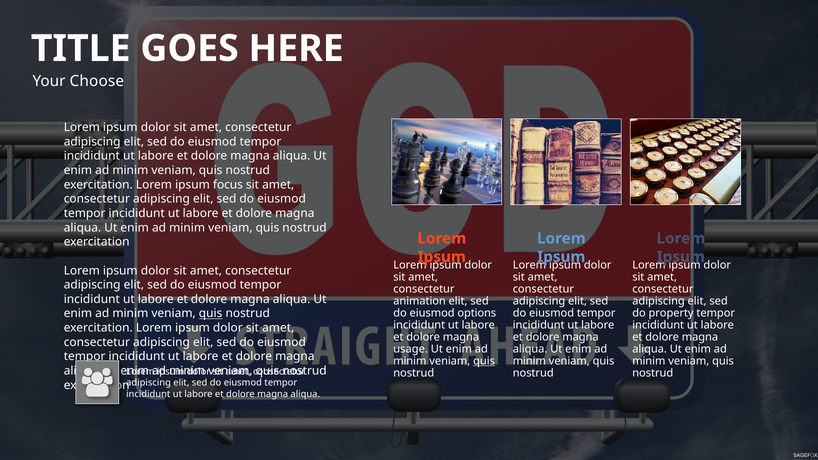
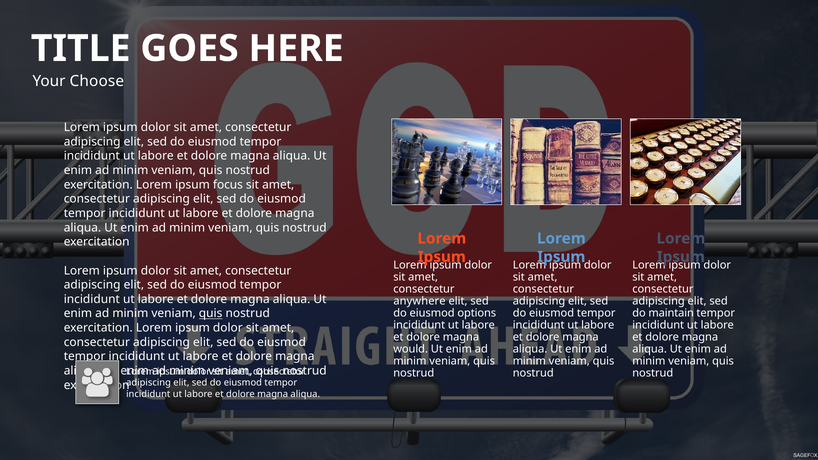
animation: animation -> anywhere (419, 301)
property: property -> maintain (671, 313)
usage: usage -> would (411, 349)
quis underline: present -> none (484, 361)
